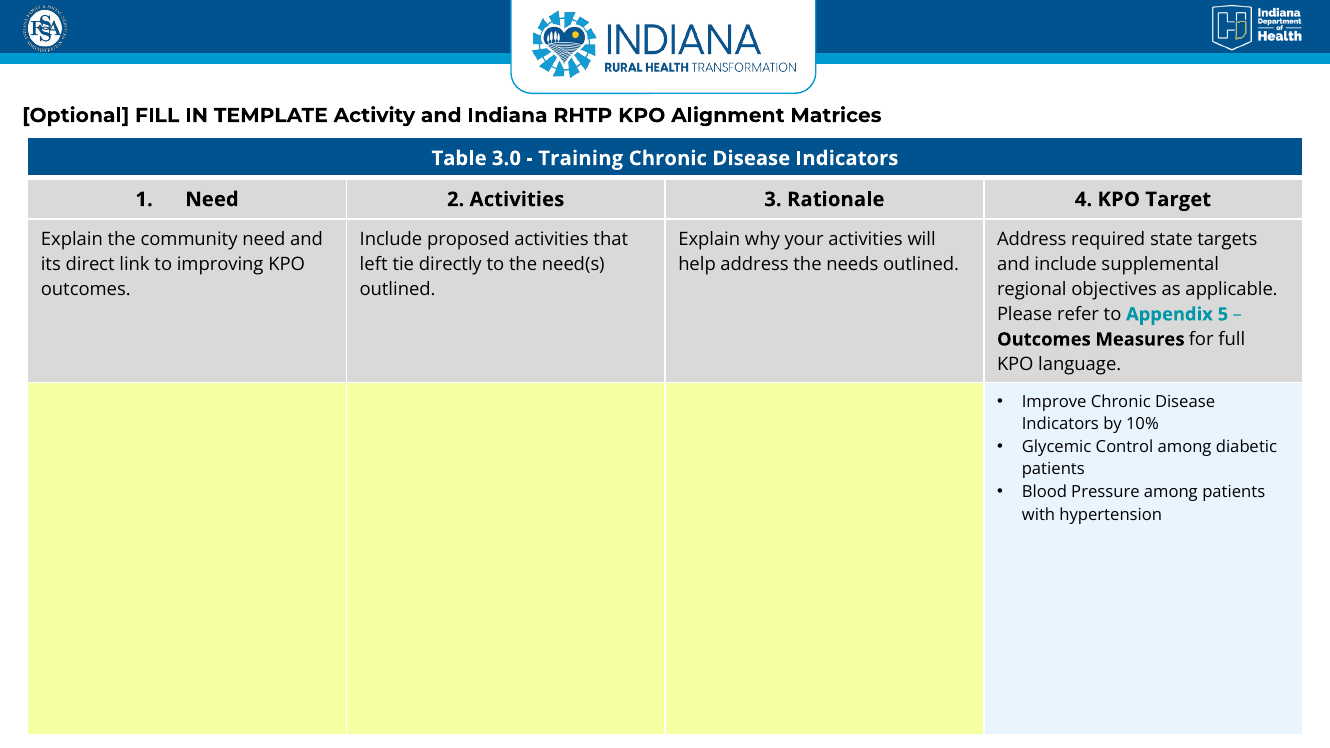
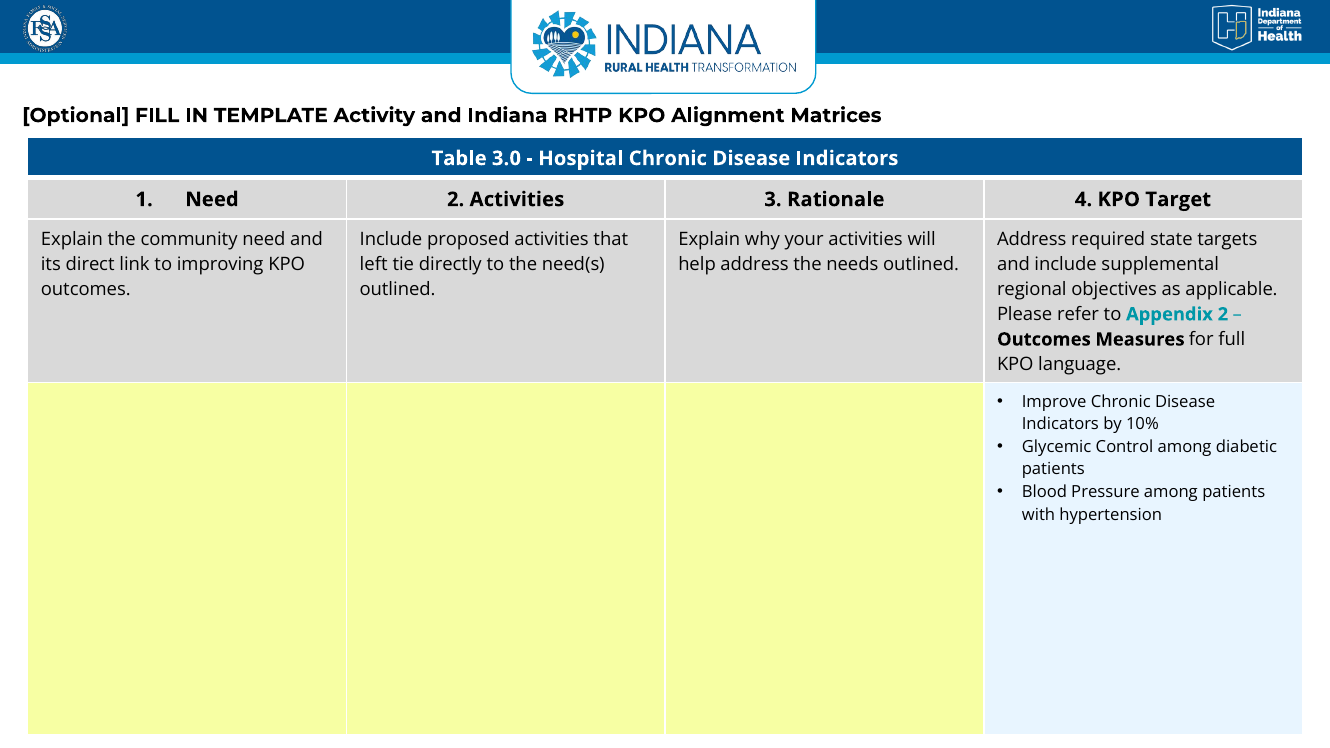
Training: Training -> Hospital (581, 158)
Appendix 5: 5 -> 2 (1223, 314)
